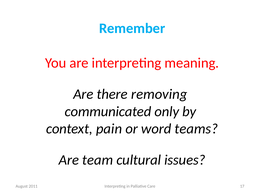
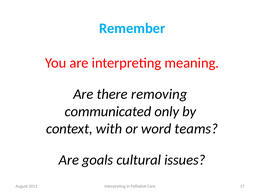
pain: pain -> with (109, 129)
team: team -> goals (98, 160)
